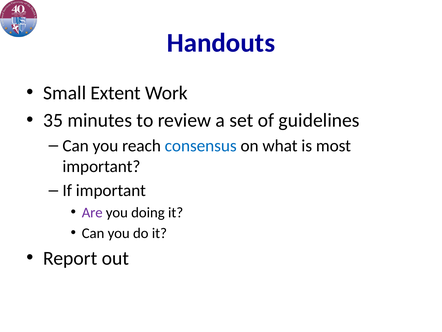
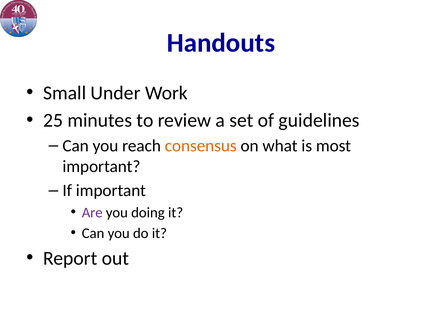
Extent: Extent -> Under (116, 93)
35: 35 -> 25 (53, 120)
consensus colour: blue -> orange (201, 146)
